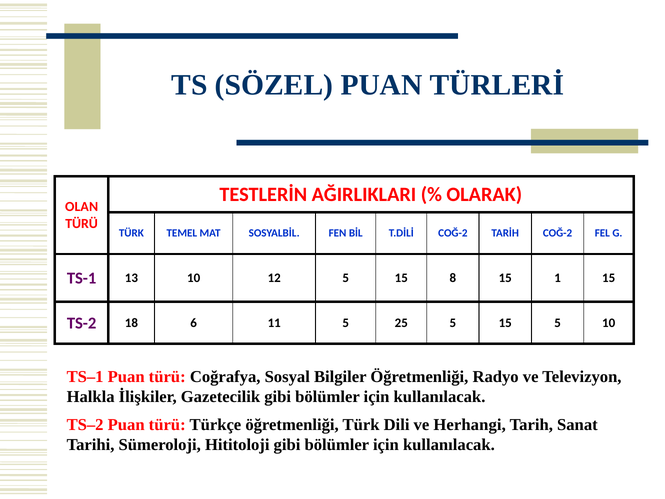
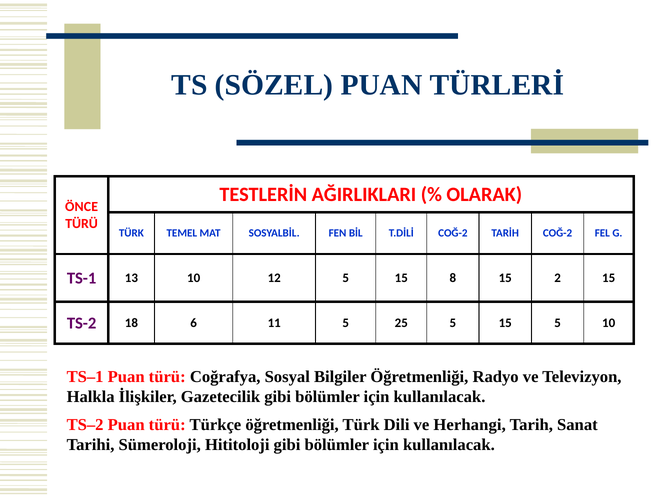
OLAN: OLAN -> ÖNCE (82, 207)
1: 1 -> 2 (558, 278)
